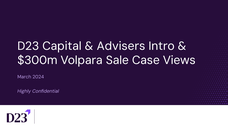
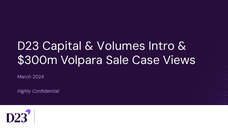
Advisers: Advisers -> Volumes (121, 46)
